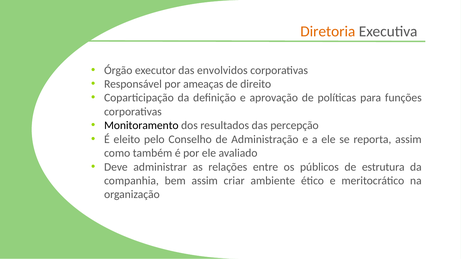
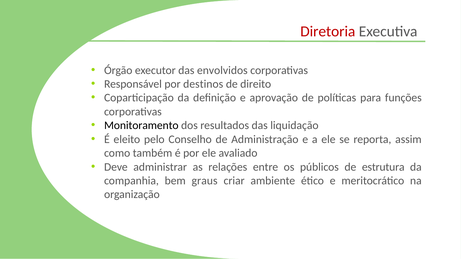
Diretoria colour: orange -> red (328, 31)
ameaças: ameaças -> destinos (203, 84)
percepção: percepção -> liquidação (294, 126)
bem assim: assim -> graus (205, 181)
